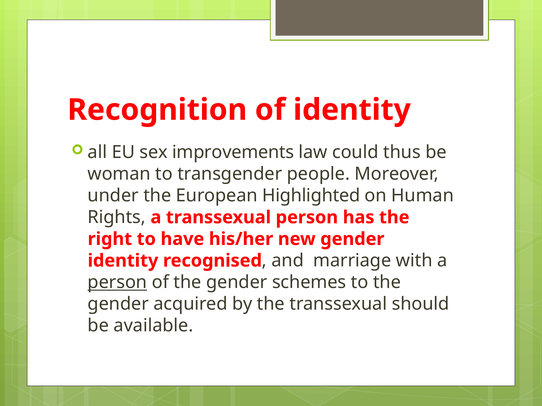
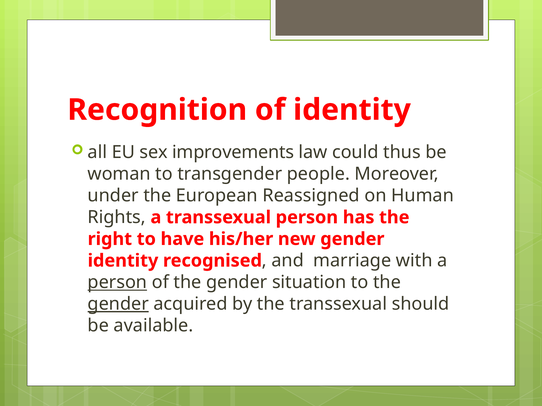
Highlighted: Highlighted -> Reassigned (311, 196)
schemes: schemes -> situation (309, 283)
gender underline: none -> present (118, 304)
